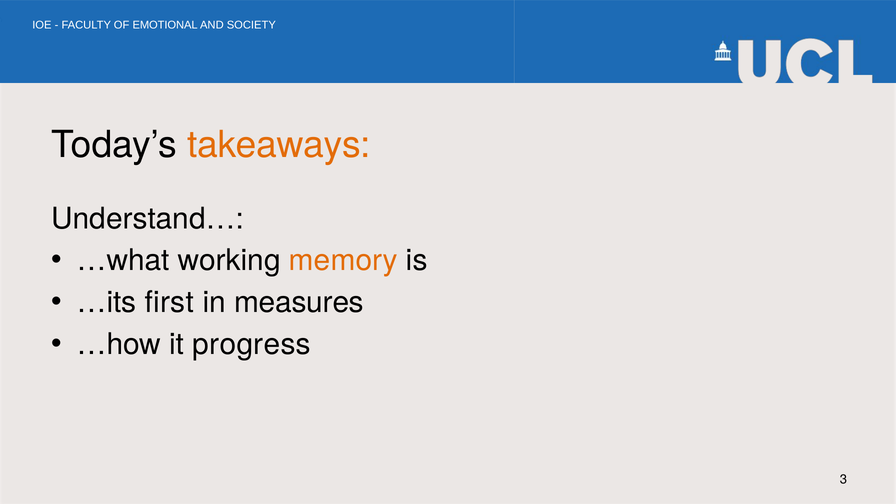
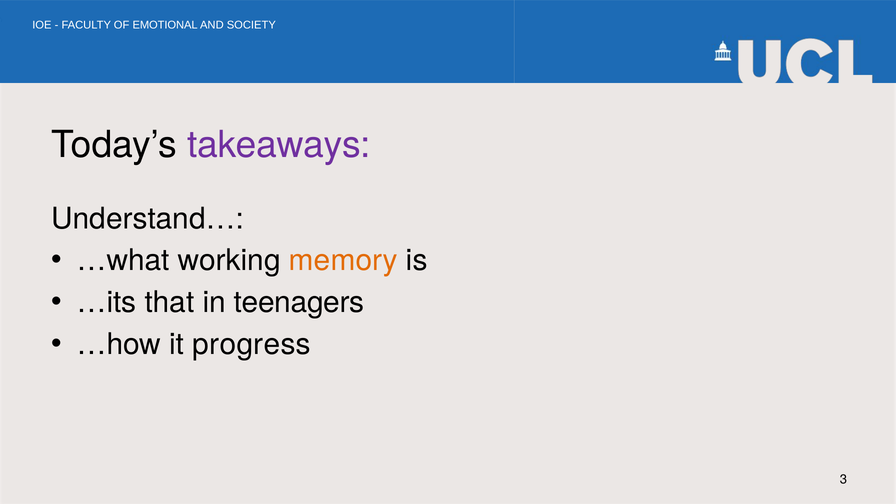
takeaways colour: orange -> purple (279, 145)
first: first -> that (169, 302)
measures: measures -> teenagers (299, 302)
